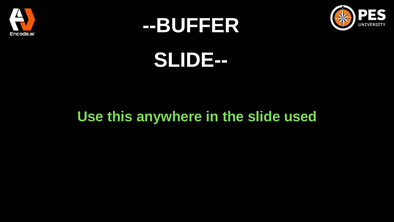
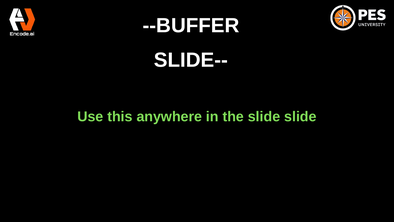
slide used: used -> slide (300, 117)
